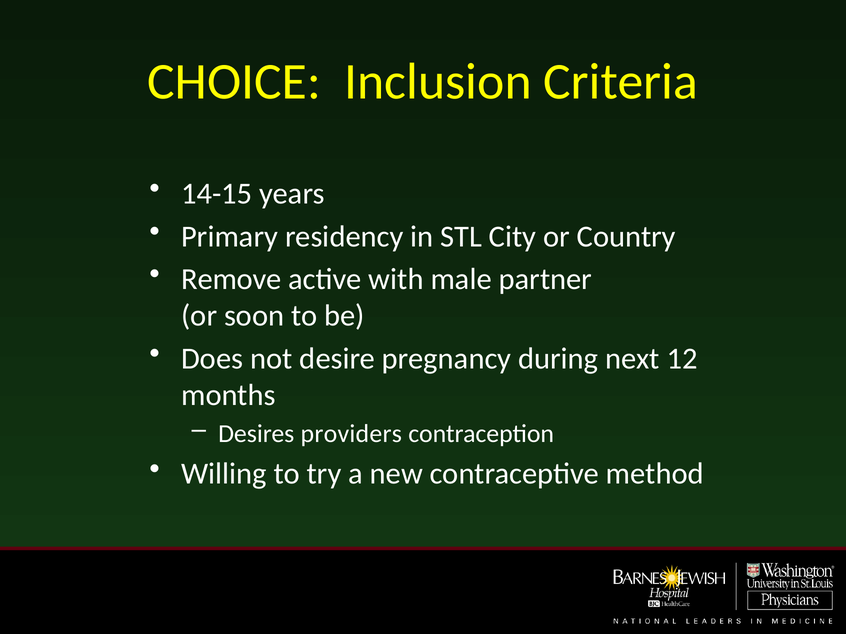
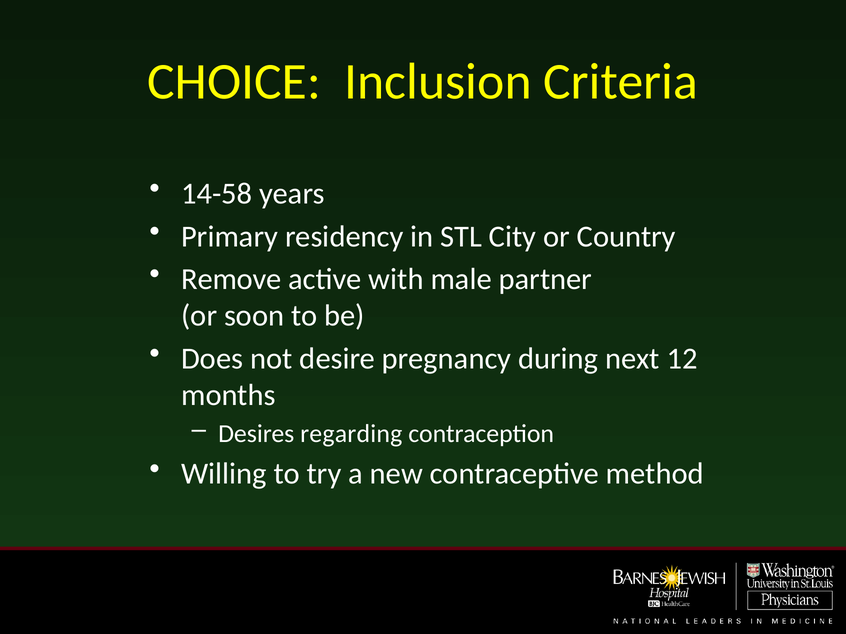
14-15: 14-15 -> 14-58 (217, 194)
providers: providers -> regarding (351, 434)
